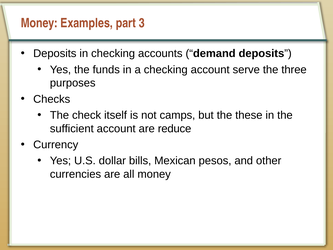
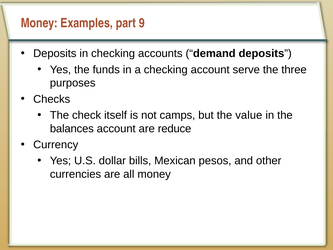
3: 3 -> 9 (142, 23)
these: these -> value (249, 115)
sufficient: sufficient -> balances (72, 128)
